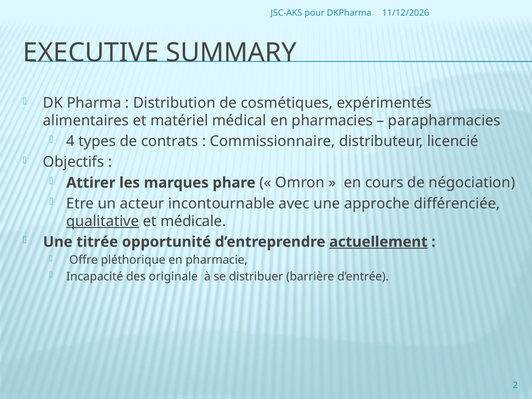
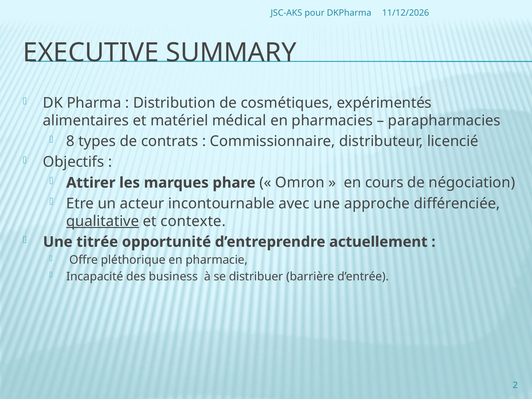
4: 4 -> 8 (70, 141)
médicale: médicale -> contexte (193, 221)
actuellement underline: present -> none (378, 242)
originale: originale -> business (173, 277)
